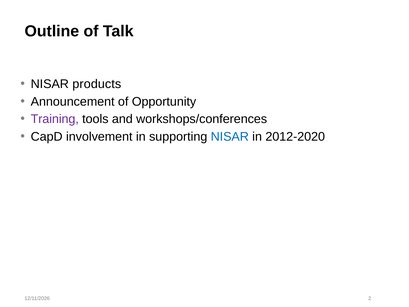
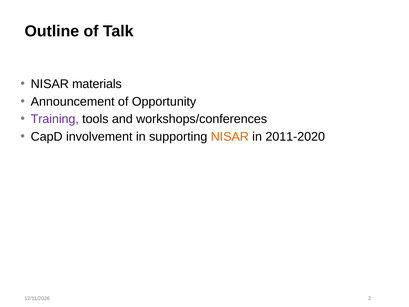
products: products -> materials (97, 84)
NISAR colour: blue -> orange (230, 136)
2012-2020: 2012-2020 -> 2011-2020 (295, 136)
